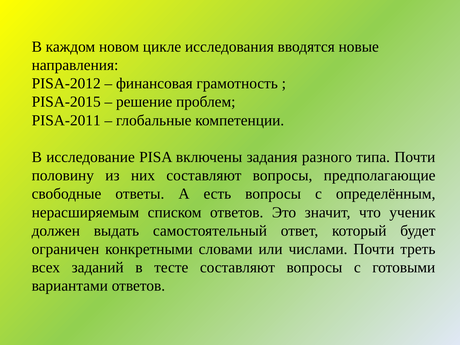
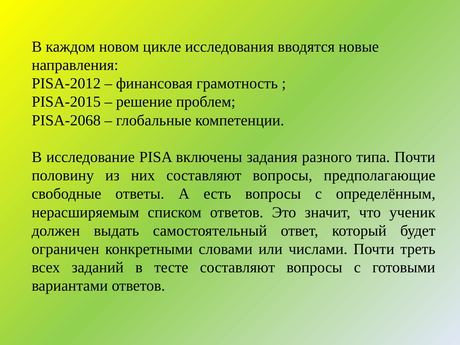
PISA-2011: PISA-2011 -> PISA-2068 (66, 120)
